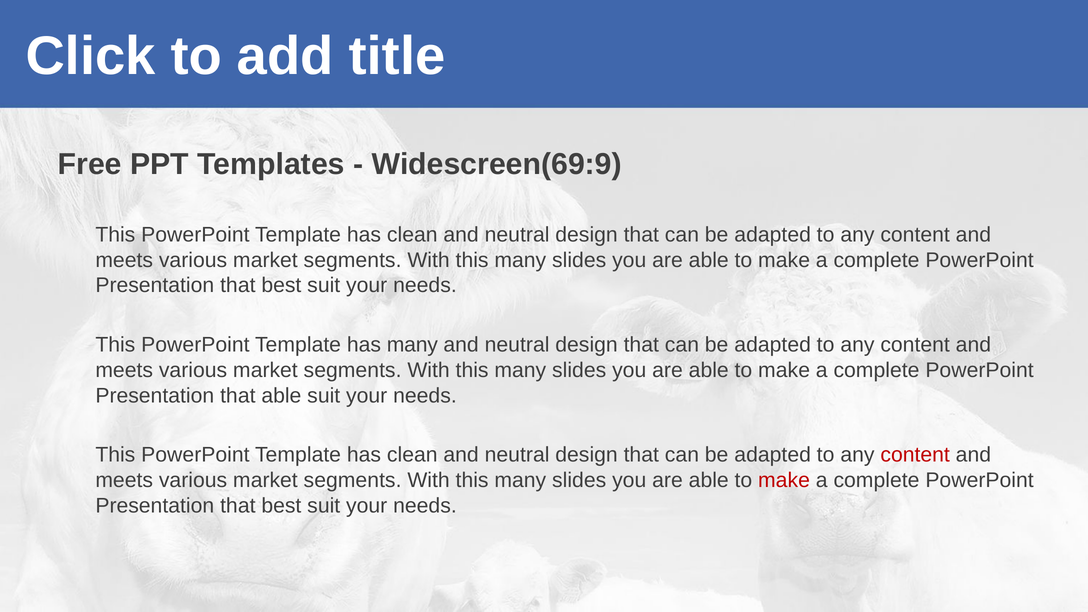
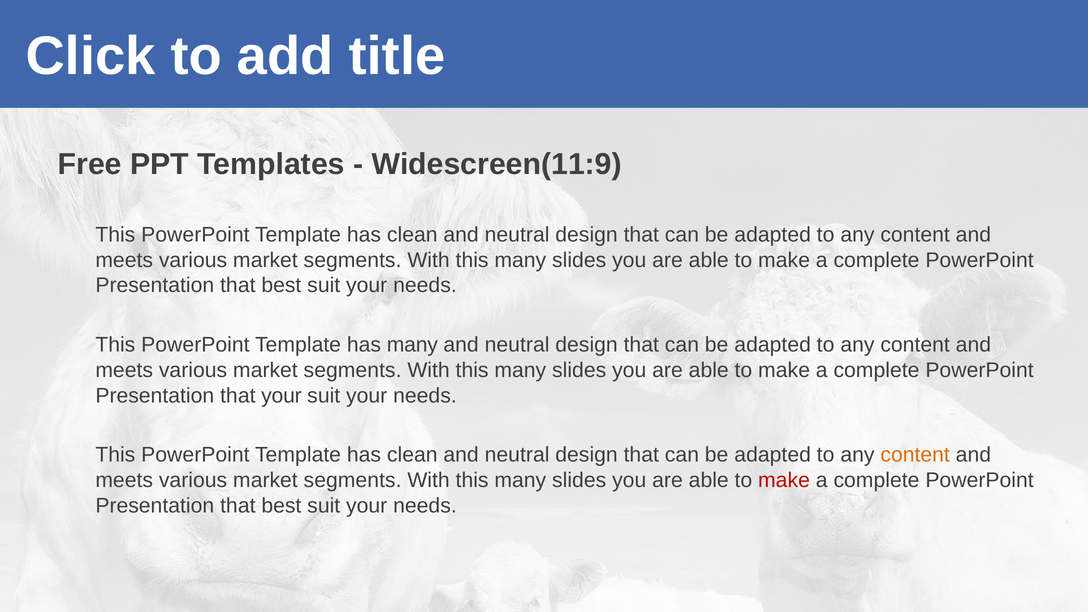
Widescreen(69:9: Widescreen(69:9 -> Widescreen(11:9 (497, 164)
that able: able -> your (281, 396)
content colour: red -> orange (915, 455)
